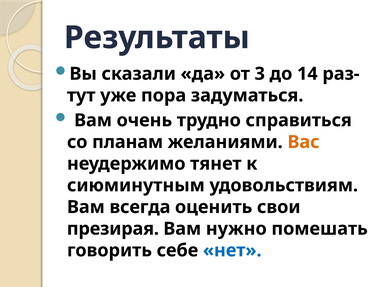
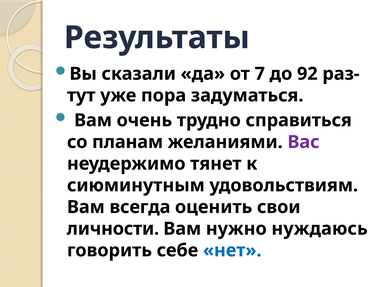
3: 3 -> 7 (260, 74)
14: 14 -> 92 (307, 74)
Вас colour: orange -> purple (304, 142)
презирая: презирая -> личности (113, 229)
помешать: помешать -> нуждаюсь (320, 229)
